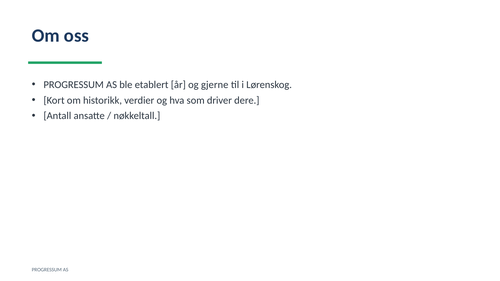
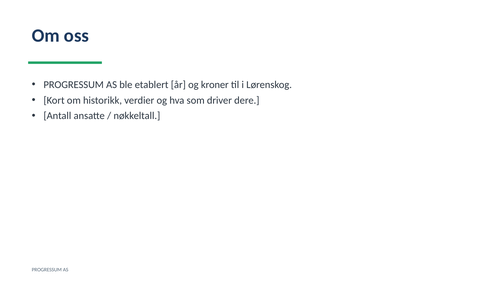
gjerne: gjerne -> kroner (215, 85)
